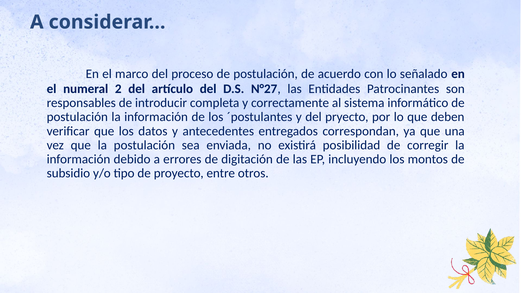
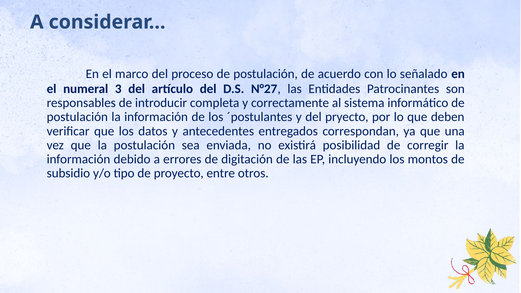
2: 2 -> 3 (118, 89)
